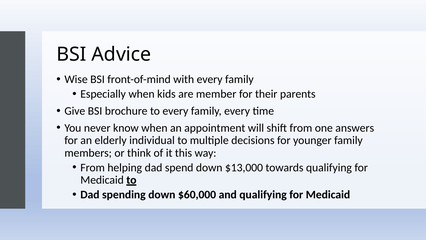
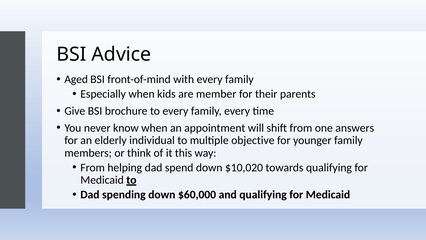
Wise: Wise -> Aged (76, 79)
decisions: decisions -> objective (253, 140)
$13,000: $13,000 -> $10,020 (244, 167)
